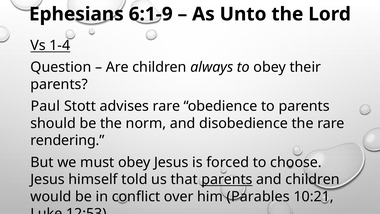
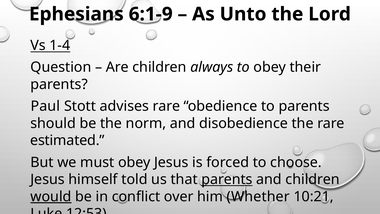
rendering: rendering -> estimated (67, 140)
would underline: none -> present (51, 196)
Parables: Parables -> Whether (258, 196)
